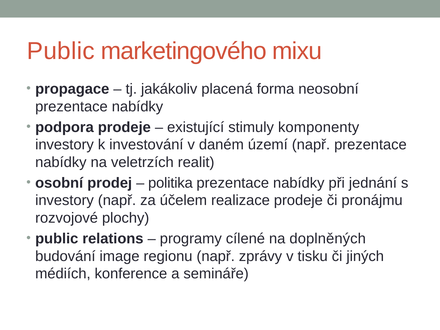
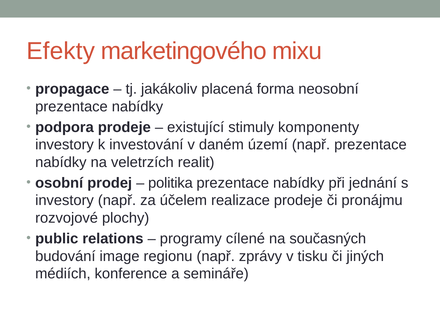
Public: Public -> Efekty (61, 51)
doplněných: doplněných -> současných (328, 239)
